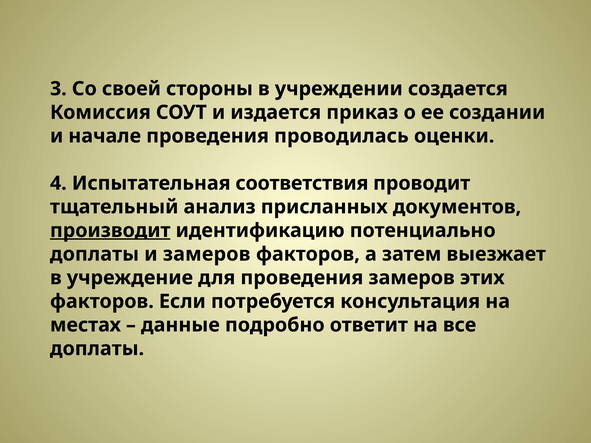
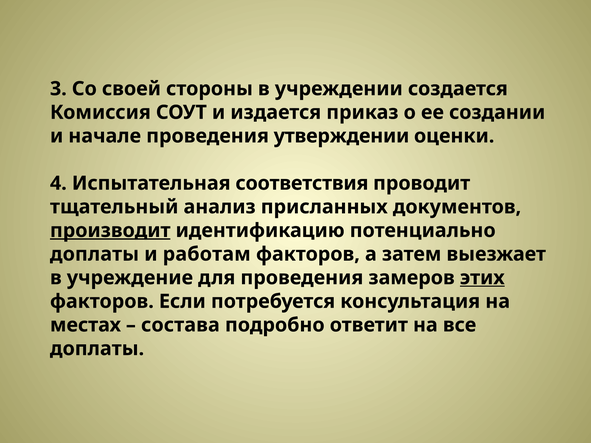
проводилась: проводилась -> утверждении (342, 136)
и замеров: замеров -> работам (207, 254)
этих underline: none -> present (482, 278)
данные: данные -> состава (180, 325)
